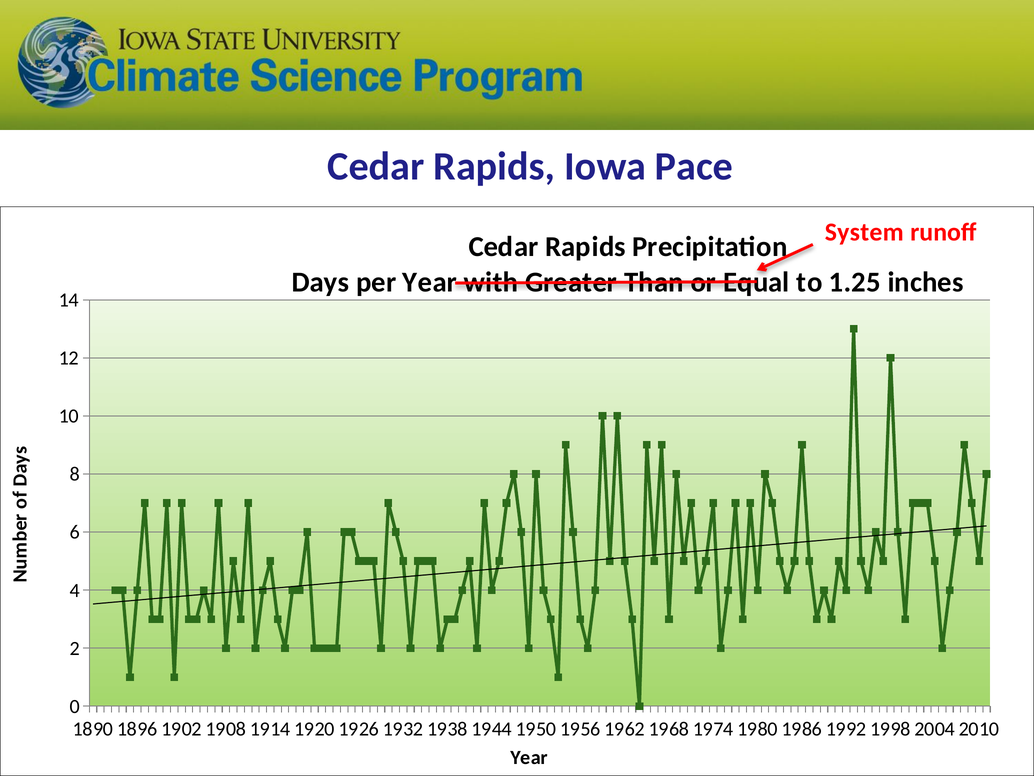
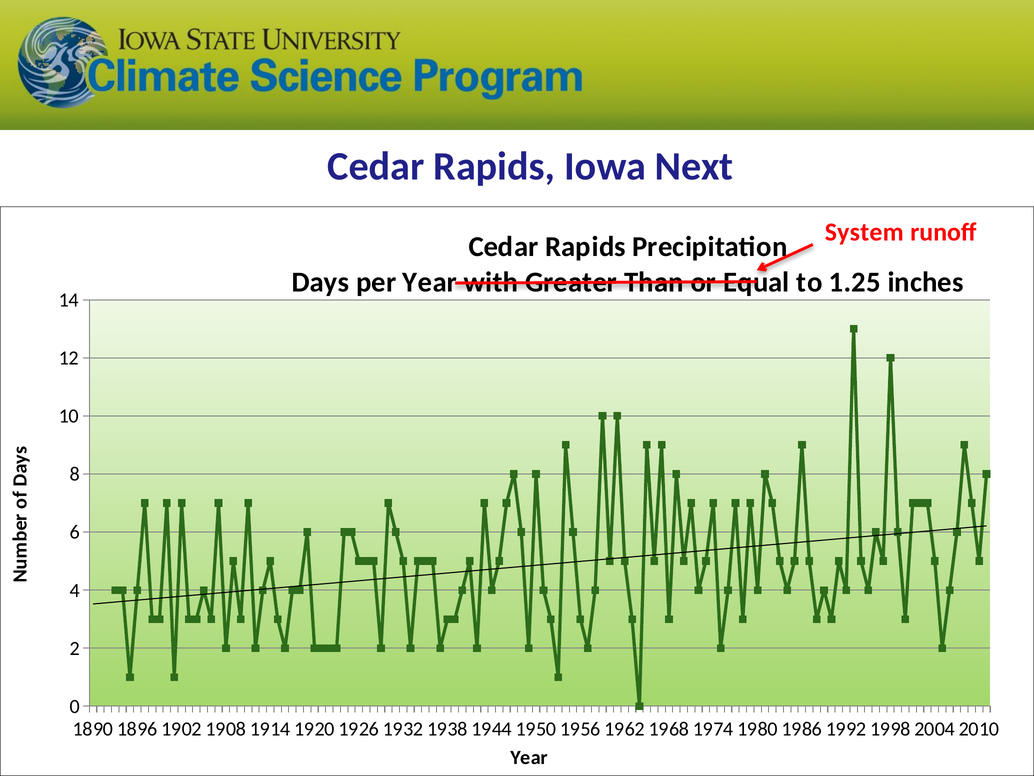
Pace: Pace -> Next (694, 166)
